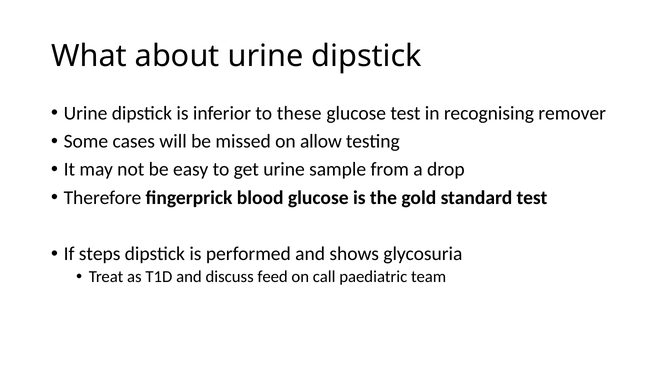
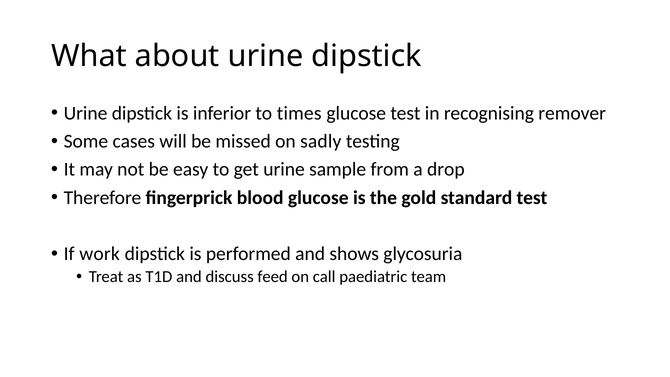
these: these -> times (299, 113)
allow: allow -> sadly (321, 141)
steps: steps -> work (100, 254)
